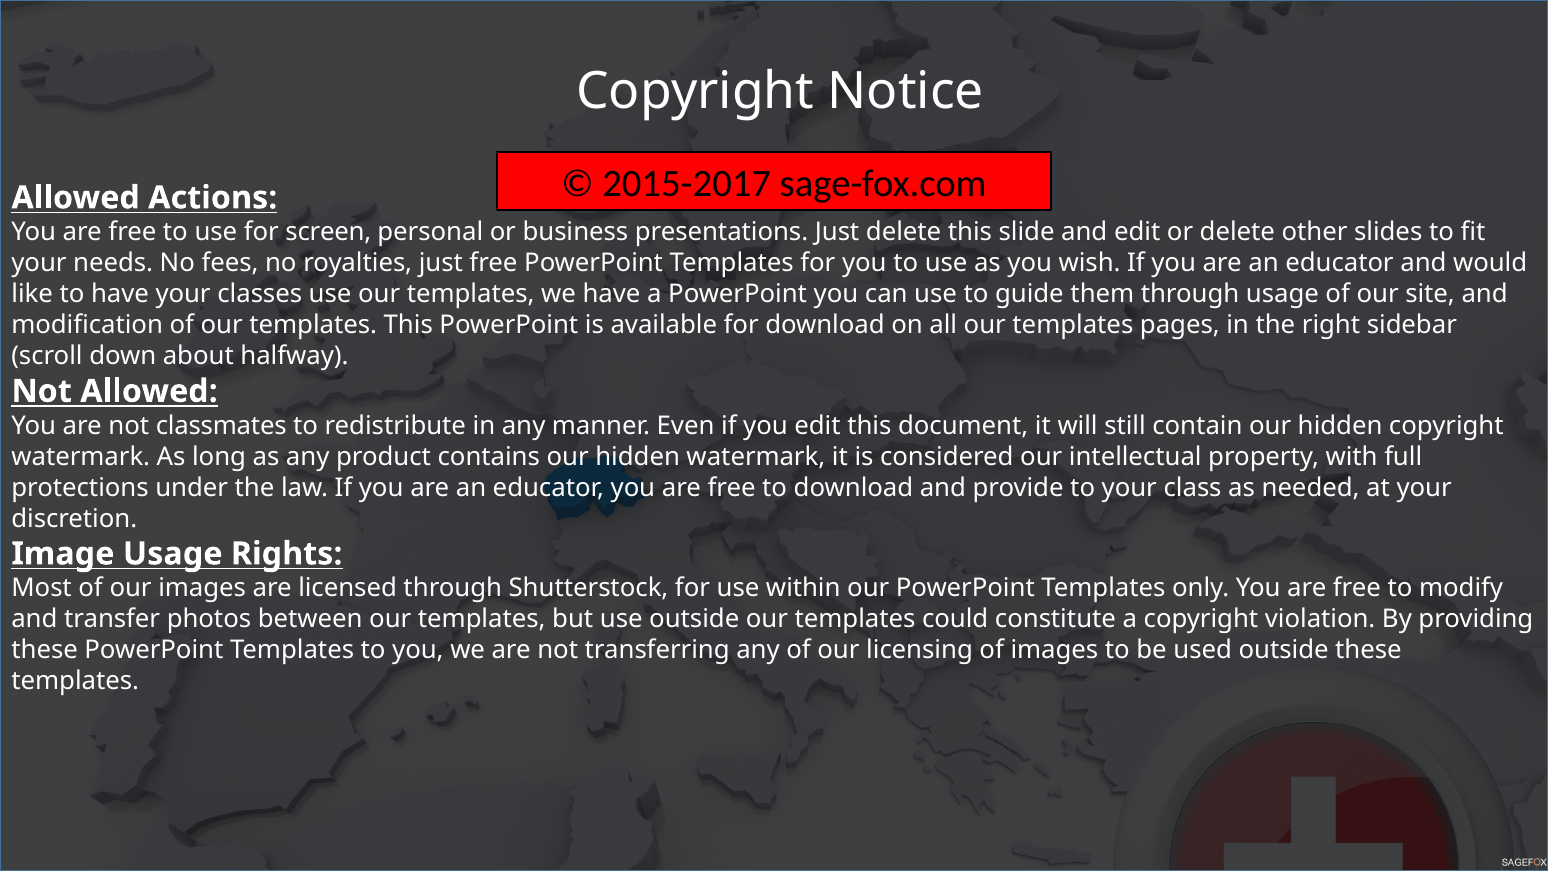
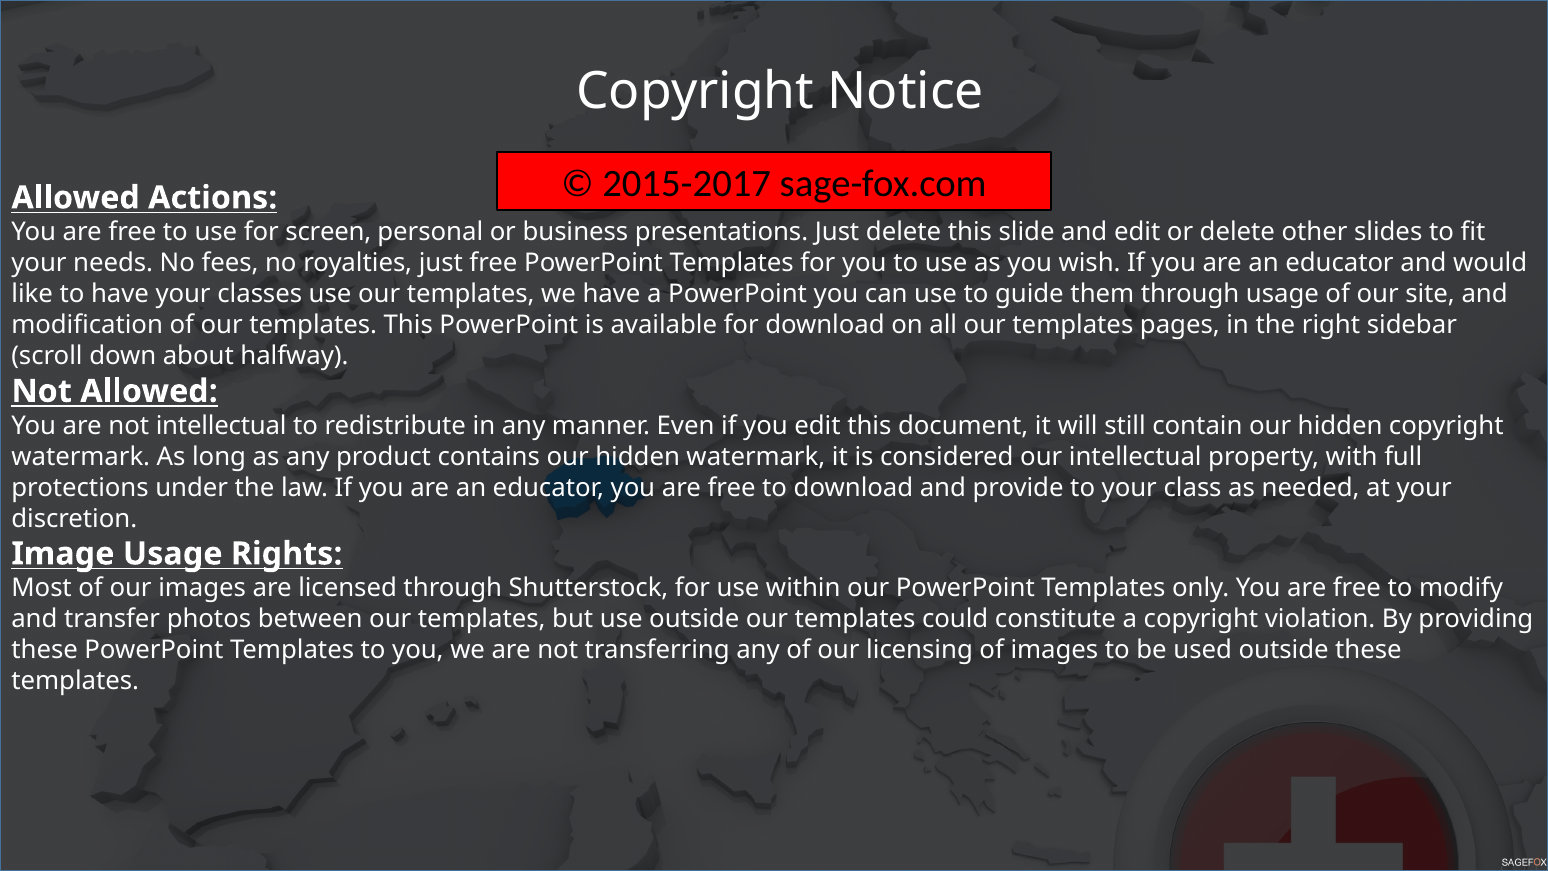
not classmates: classmates -> intellectual (221, 426)
